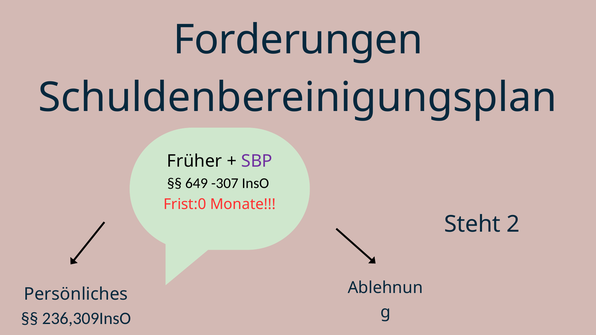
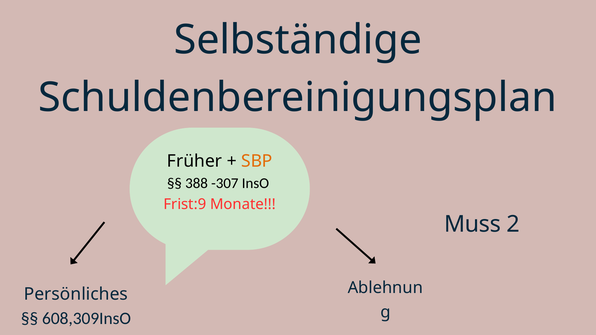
Forderungen: Forderungen -> Selbständige (298, 40)
SBP colour: purple -> orange (257, 161)
649: 649 -> 388 (197, 183)
Frist:0: Frist:0 -> Frist:9 (185, 204)
Steht: Steht -> Muss (473, 224)
236,309InsO: 236,309InsO -> 608,309InsO (86, 319)
